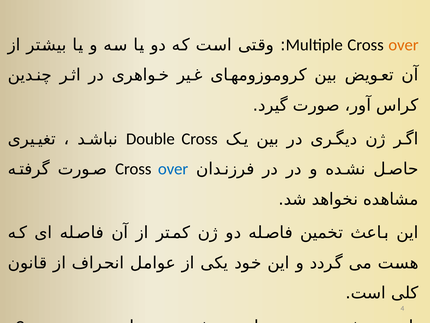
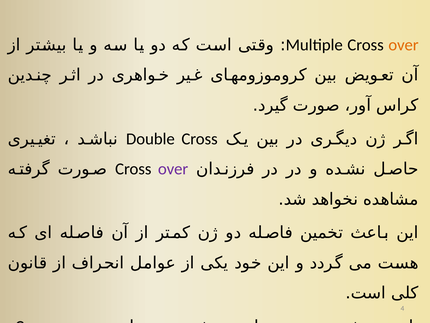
over colour: blue -> purple (173, 169)
